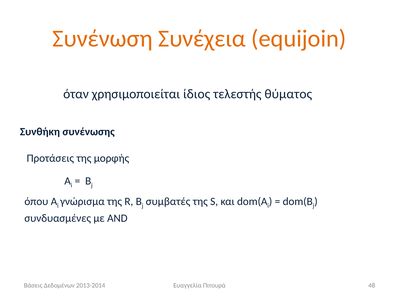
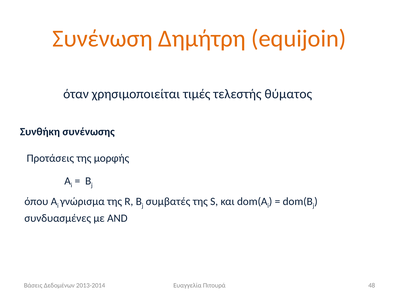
Συνέχεια: Συνέχεια -> Δημήτρη (202, 39)
ίδιος: ίδιος -> τιμές (197, 94)
